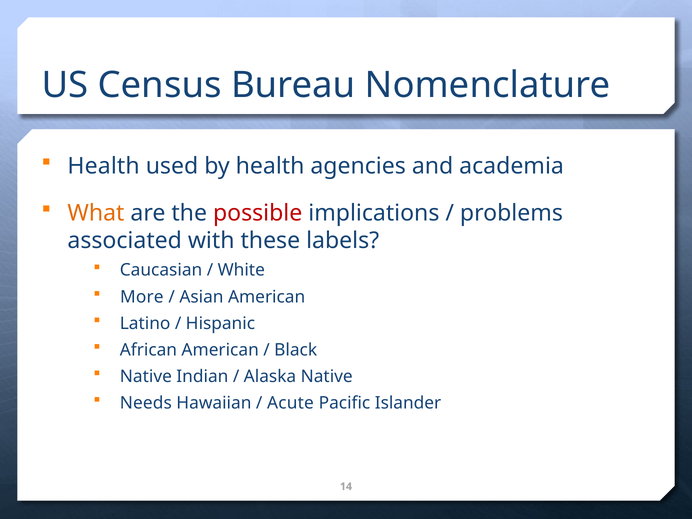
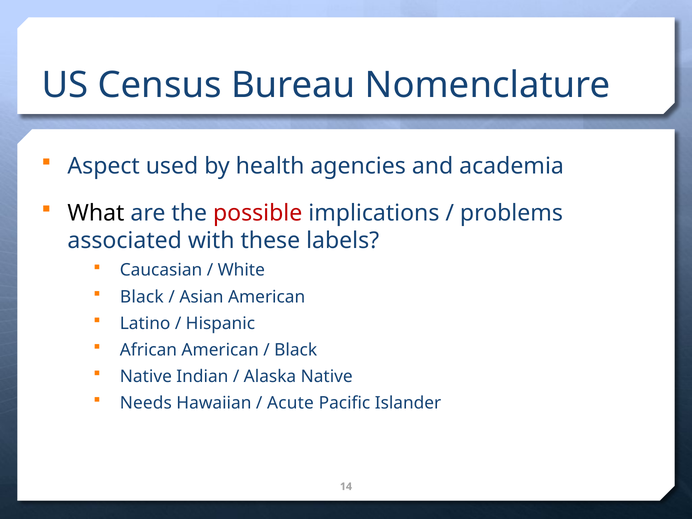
Health: Health -> Aspect (104, 166)
What colour: orange -> black (96, 213)
More: More -> Black (142, 297)
